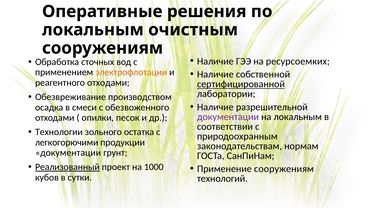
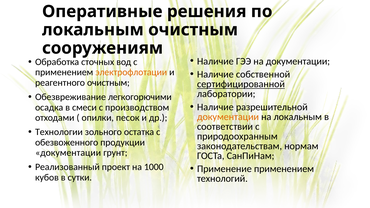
на ресурсоемких: ресурсоемких -> документации (298, 61)
реагентного отходами: отходами -> очистным (108, 83)
производством: производством -> легкогорючими (140, 97)
обезвоженного: обезвоженного -> производством (137, 107)
документации colour: purple -> orange (228, 117)
легкогорючими: легкогорючими -> обезвоженного (67, 142)
Реализованный underline: present -> none (67, 167)
Применение сооружениям: сооружениям -> применением (284, 169)
